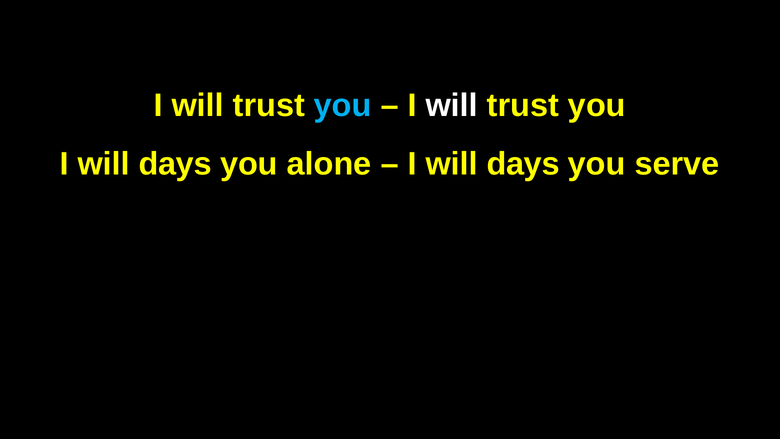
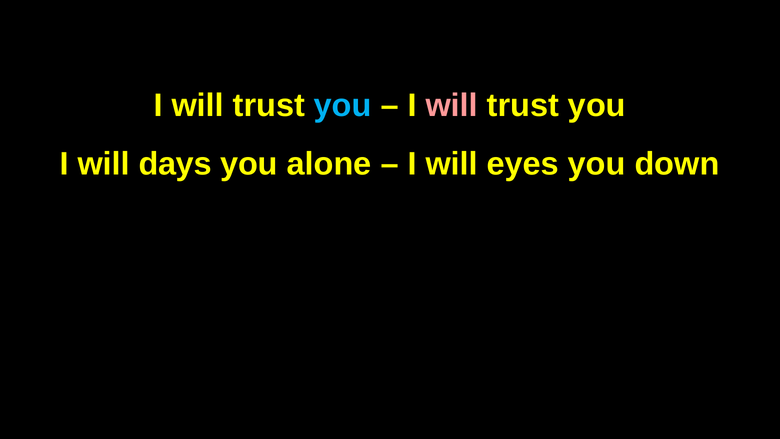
will colour: white -> pink (452, 106)
days: days -> eyes (523, 164)
serve: serve -> down (677, 164)
